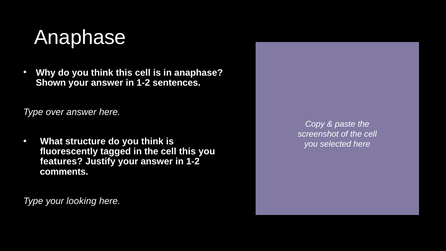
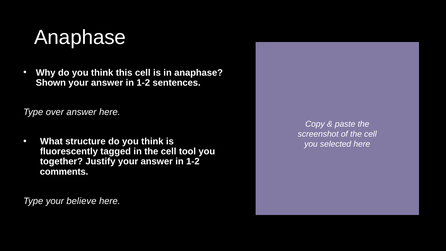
cell this: this -> tool (187, 151)
features: features -> together (61, 162)
looking: looking -> believe (81, 201)
